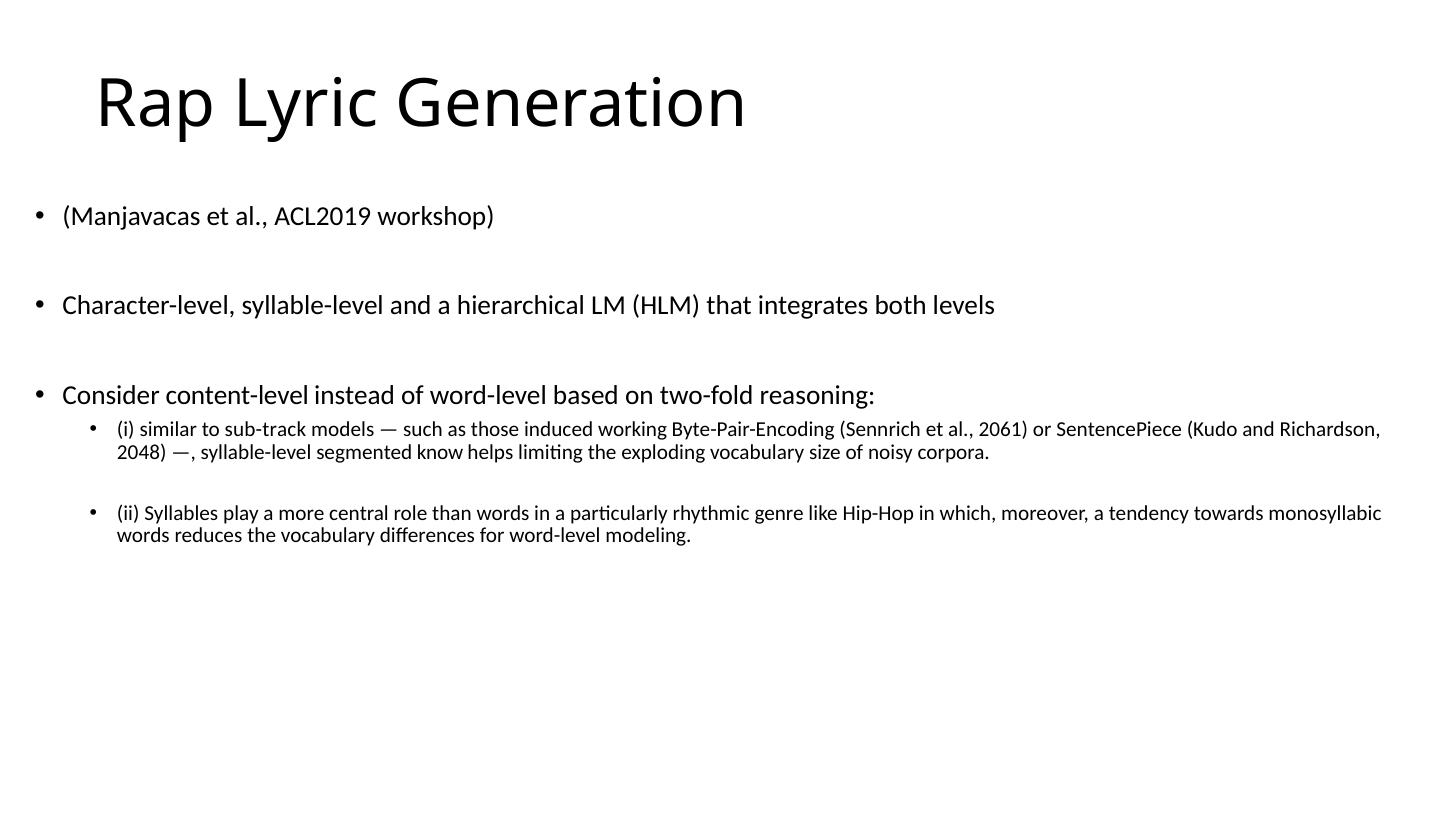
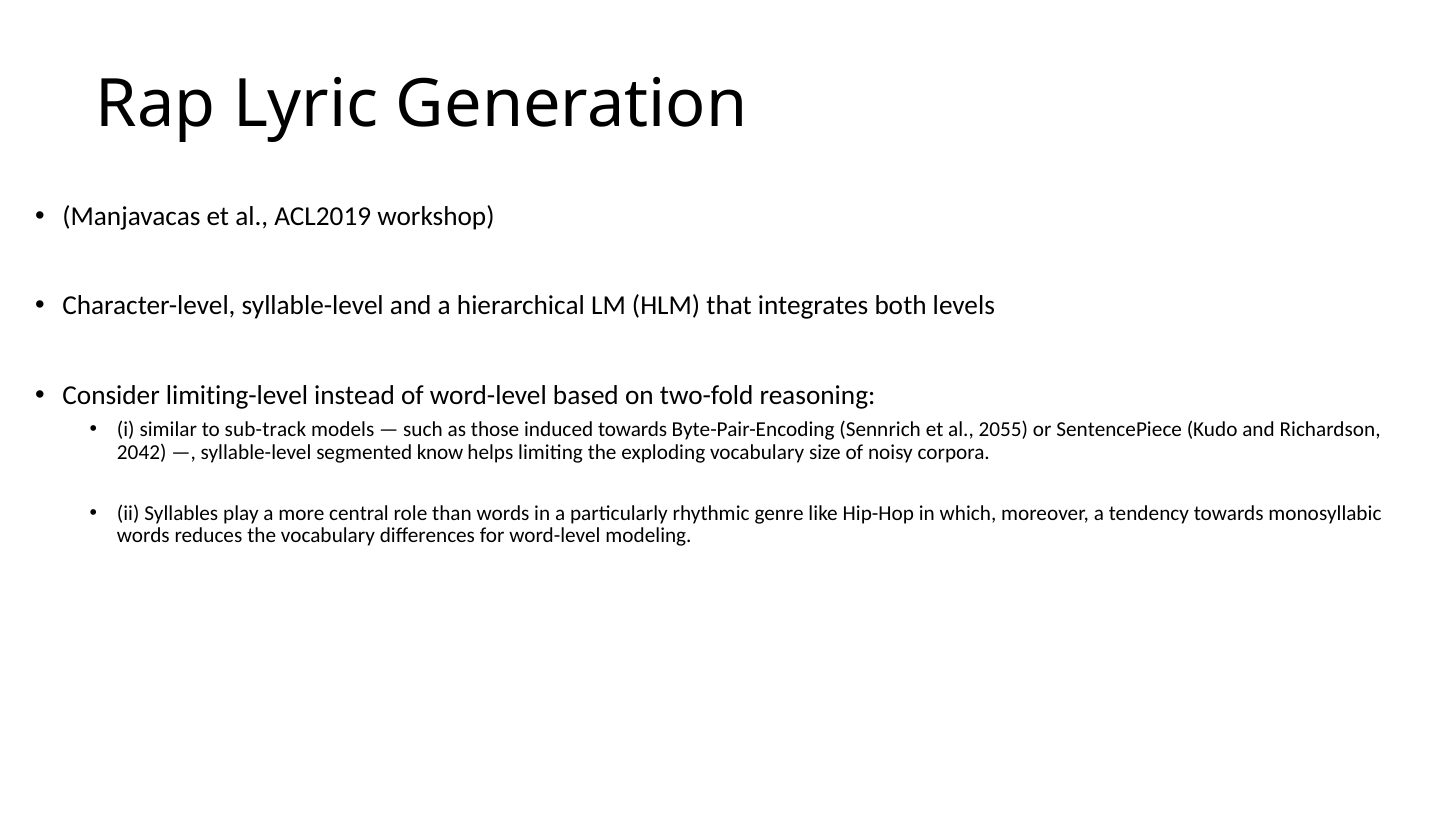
content-level: content-level -> limiting-level (237, 395)
induced working: working -> towards (633, 429)
2061: 2061 -> 2055 (1003, 429)
2048: 2048 -> 2042 (142, 452)
